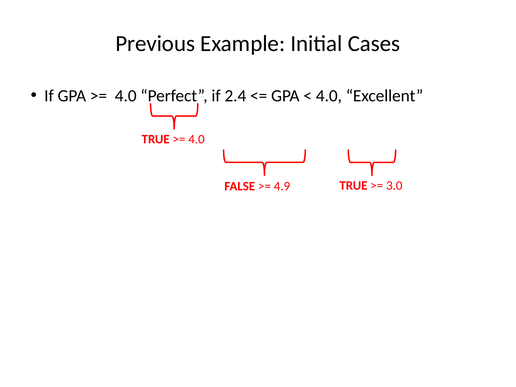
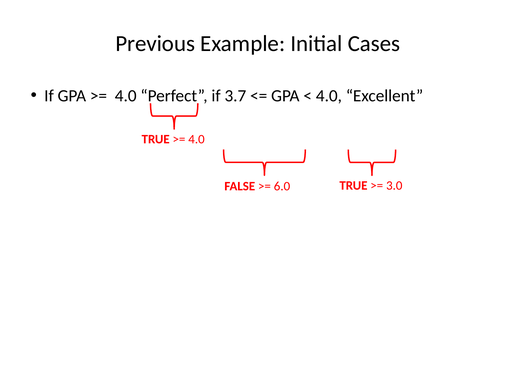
2.4: 2.4 -> 3.7 (235, 96)
4.9: 4.9 -> 6.0 (282, 186)
